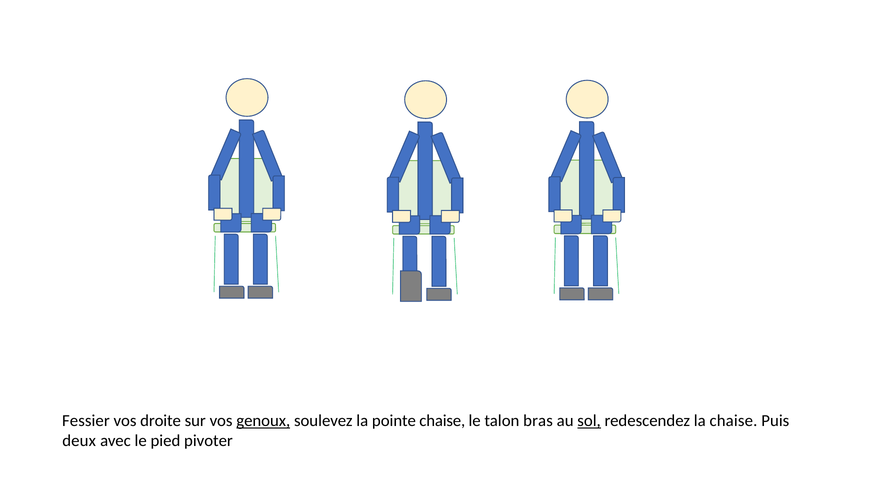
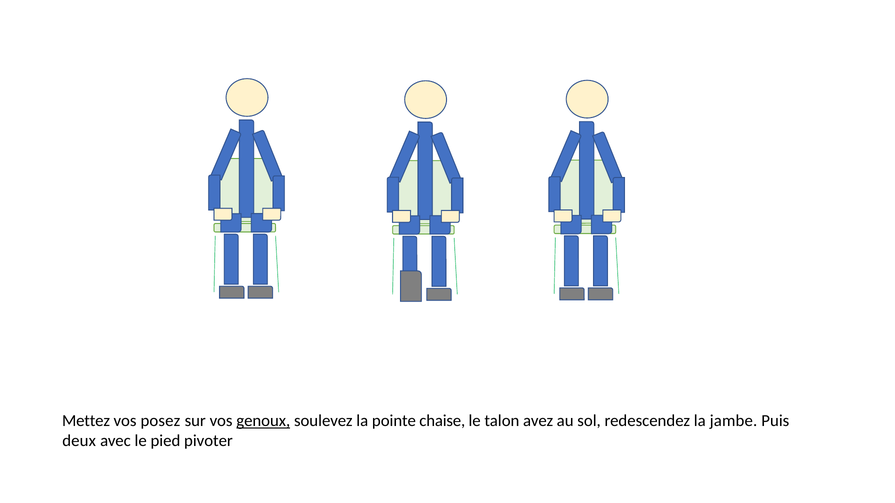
Fessier: Fessier -> Mettez (86, 421)
droite: droite -> posez (160, 421)
bras: bras -> avez (538, 421)
sol underline: present -> none (589, 421)
la chaise: chaise -> jambe (733, 421)
